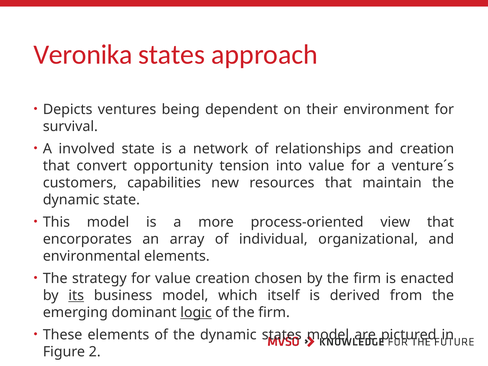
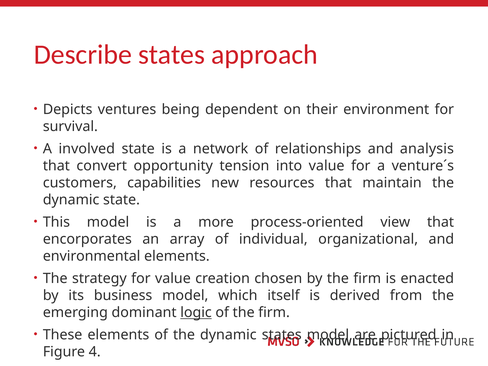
Veronika: Veronika -> Describe (83, 55)
and creation: creation -> analysis (427, 149)
its underline: present -> none (76, 295)
2: 2 -> 4 (95, 352)
